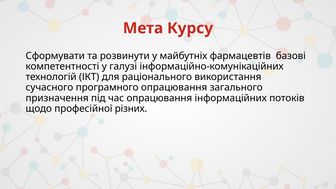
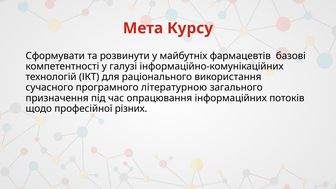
програмного опрацювання: опрацювання -> літературною (174, 87)
